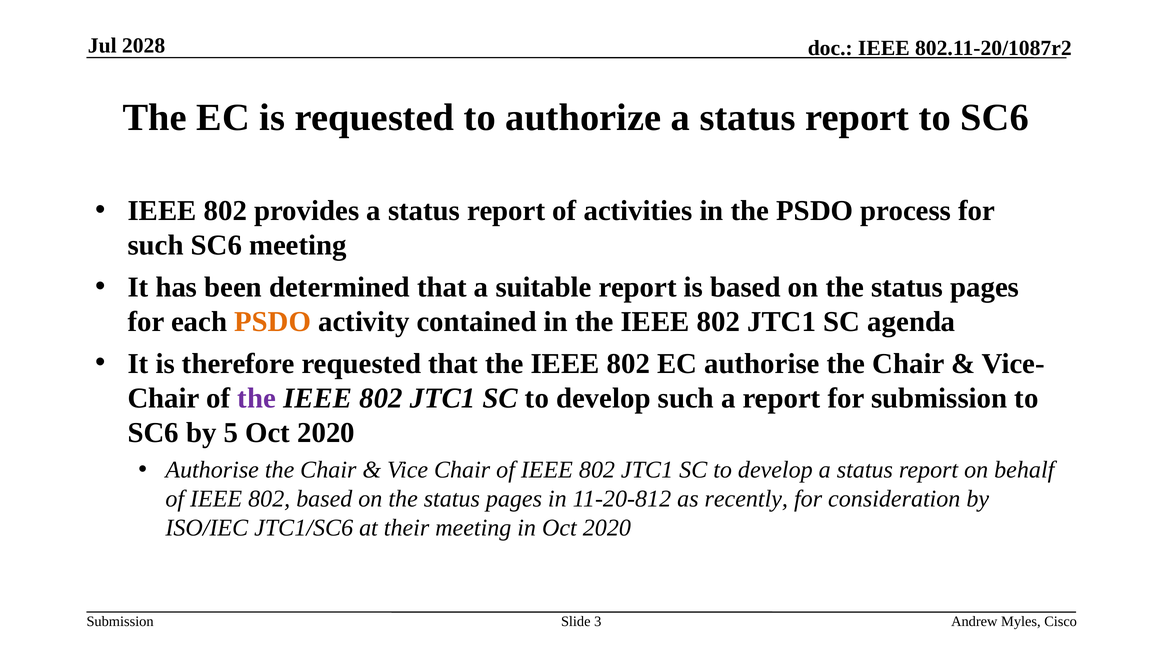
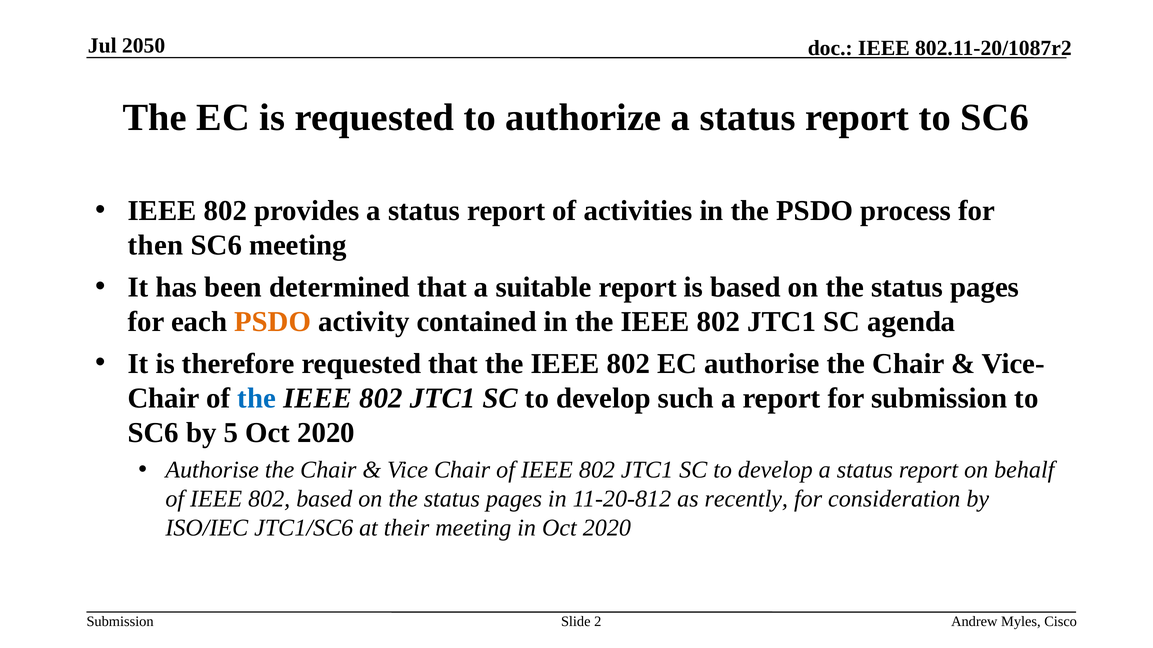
2028: 2028 -> 2050 (144, 46)
such: such -> then (155, 246)
the colour: purple -> blue (257, 398)
3: 3 -> 2 (598, 622)
